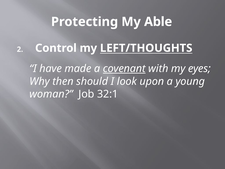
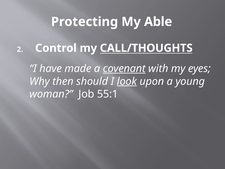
LEFT/THOUGHTS: LEFT/THOUGHTS -> CALL/THOUGHTS (146, 48)
look underline: none -> present (127, 81)
32:1: 32:1 -> 55:1 (108, 94)
